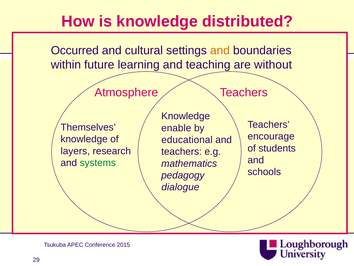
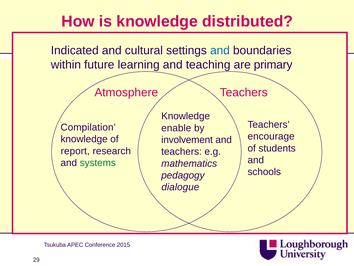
Occurred: Occurred -> Indicated (75, 50)
and colour: orange -> blue (220, 50)
without: without -> primary (273, 65)
Themselves: Themselves -> Compilation (88, 127)
educational: educational -> involvement (187, 140)
layers: layers -> report (75, 151)
